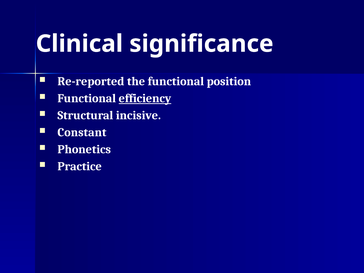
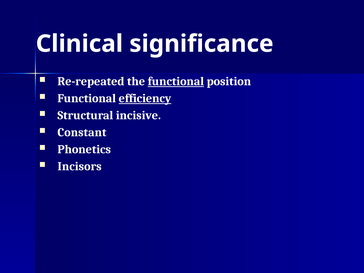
Re-reported: Re-reported -> Re-repeated (91, 81)
functional underline: none -> present (176, 81)
Practice: Practice -> Incisors (80, 166)
